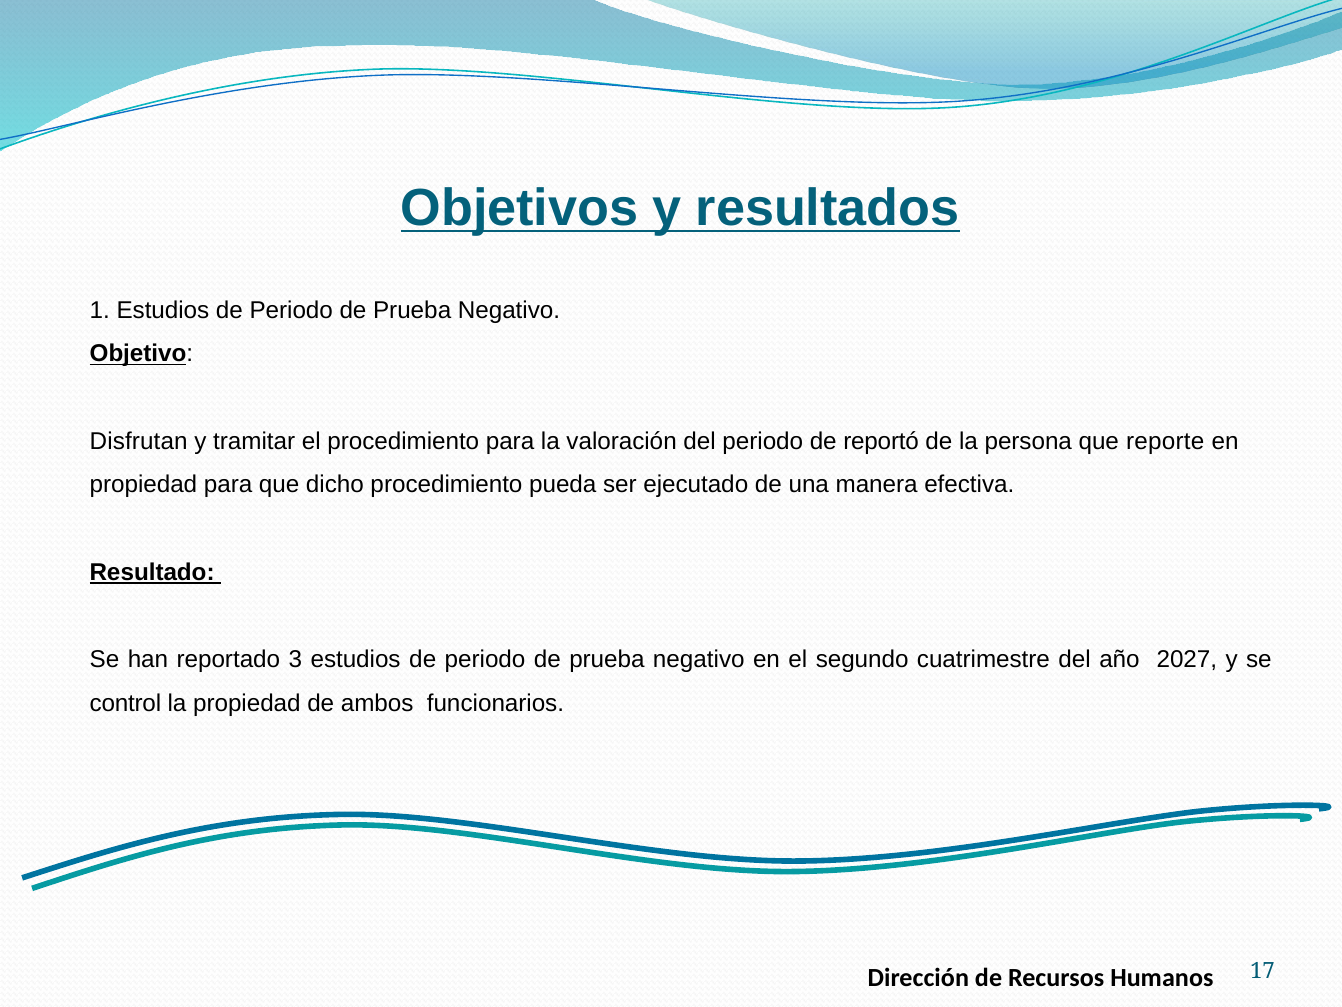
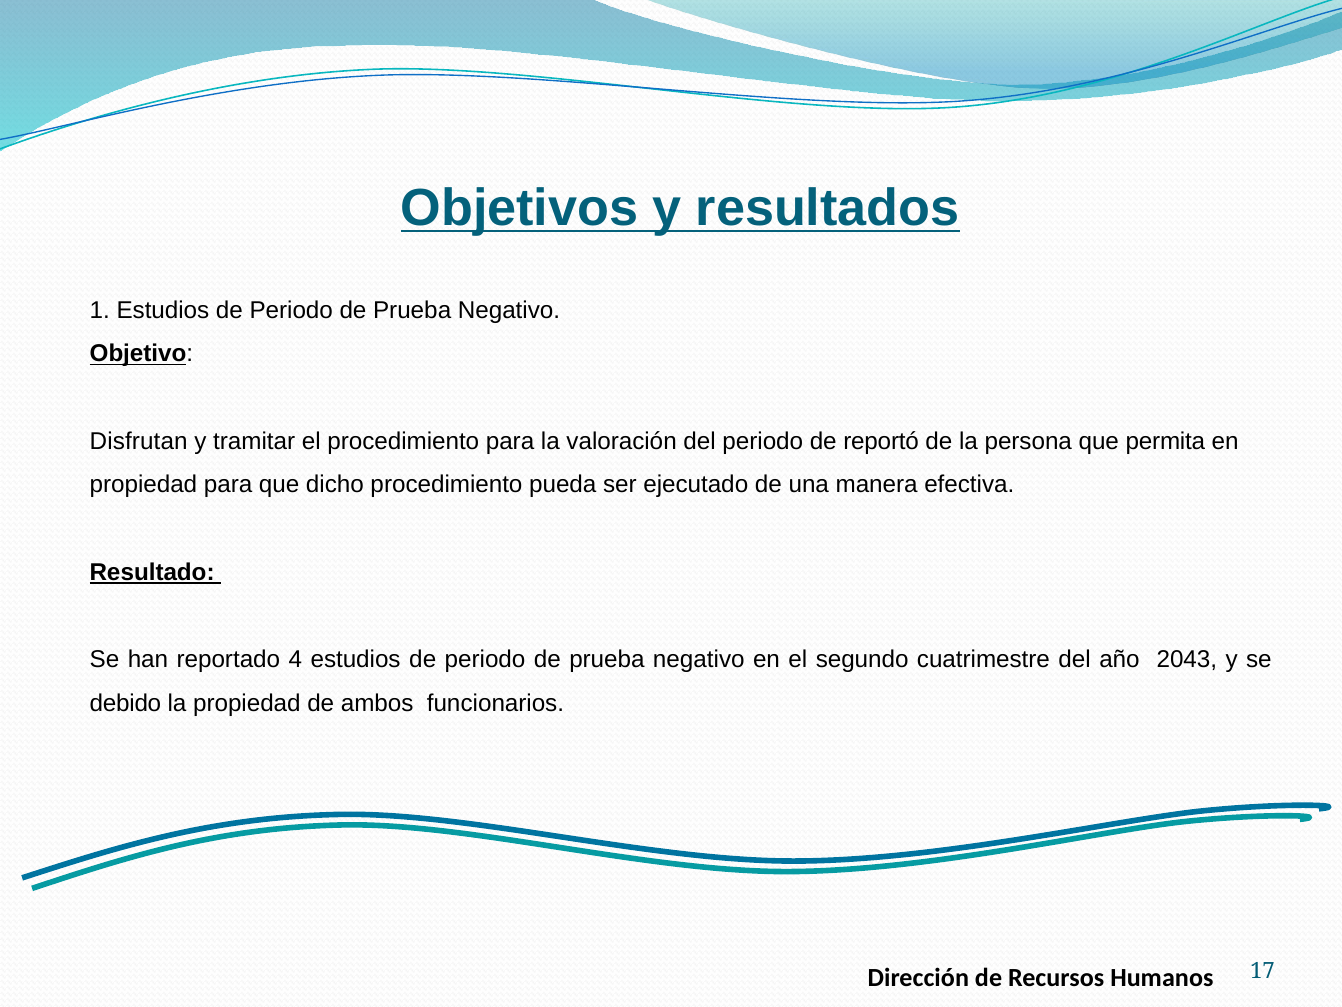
reporte: reporte -> permita (1165, 441)
3: 3 -> 4 (295, 659)
2027: 2027 -> 2043 (1187, 659)
control: control -> debido (125, 703)
